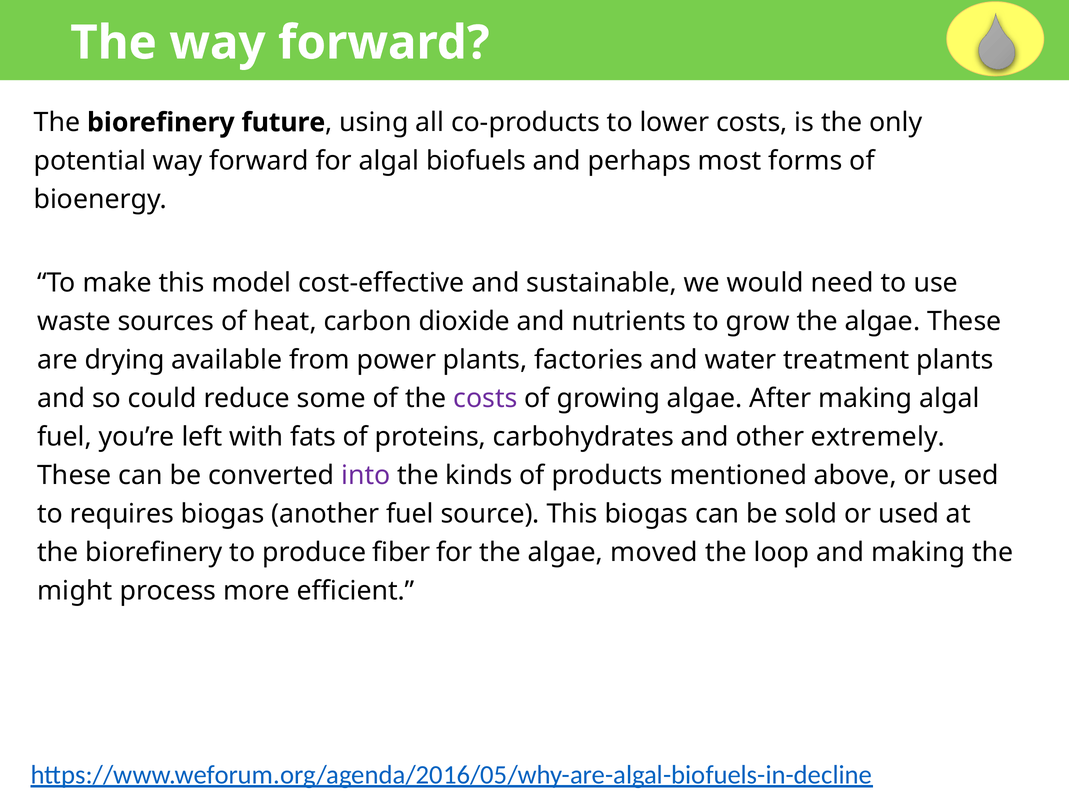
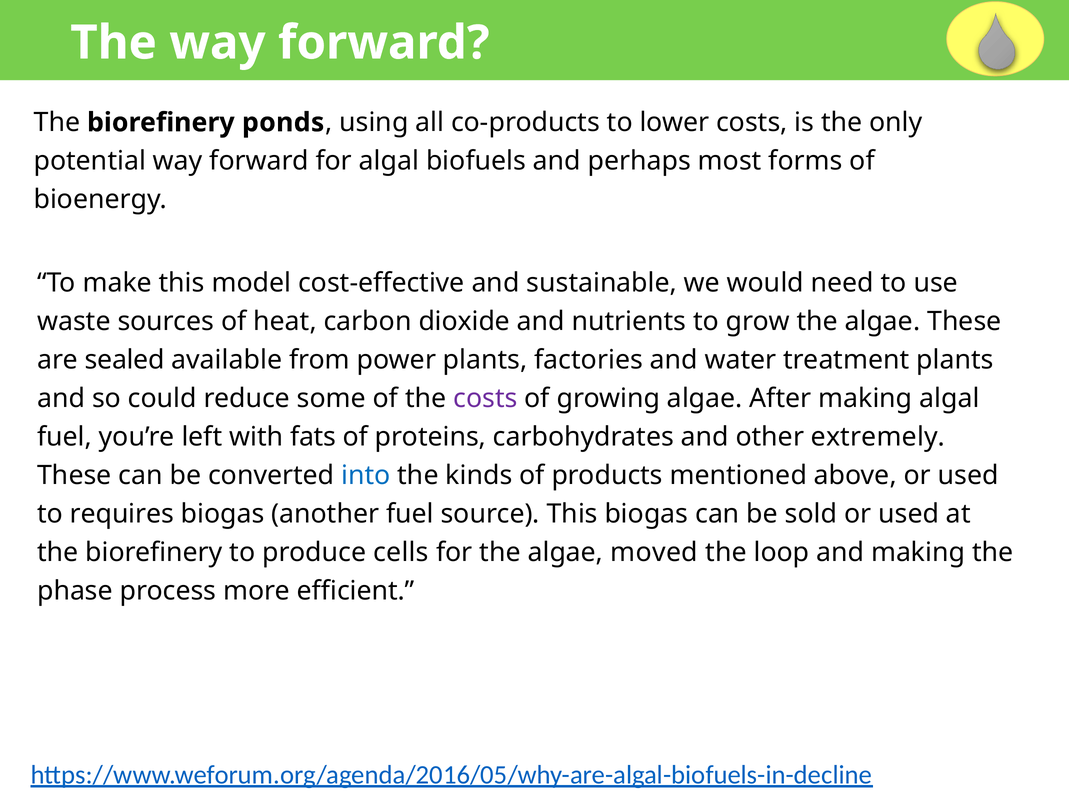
future: future -> ponds (283, 122)
drying: drying -> sealed (125, 360)
into colour: purple -> blue (366, 475)
fiber: fiber -> cells (401, 552)
might: might -> phase (75, 591)
